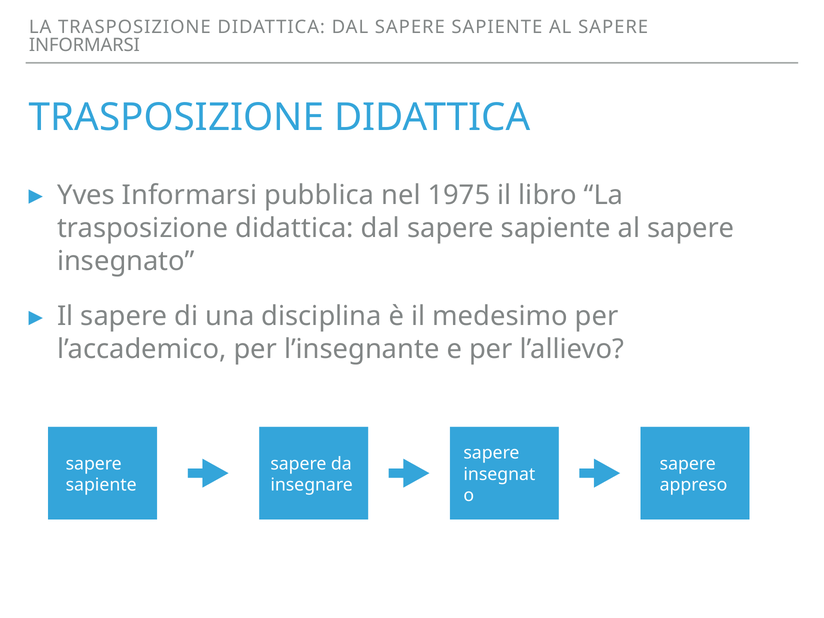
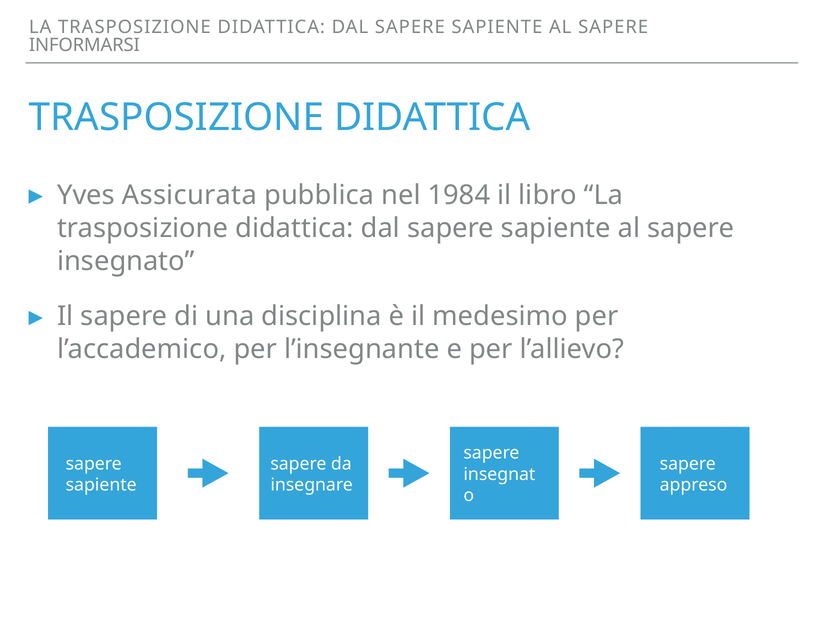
Yves Informarsi: Informarsi -> Assicurata (189, 195)
1975: 1975 -> 1984 (459, 195)
